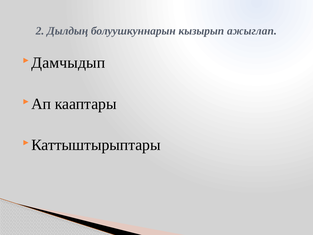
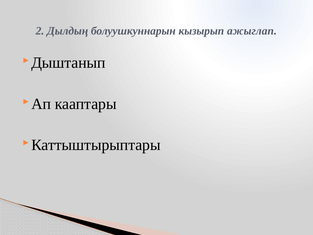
Дамчыдып: Дамчыдып -> Дыштанып (68, 63)
